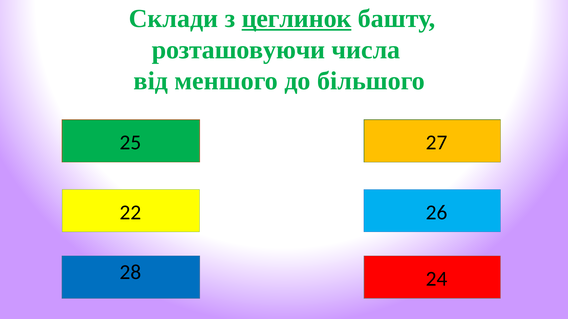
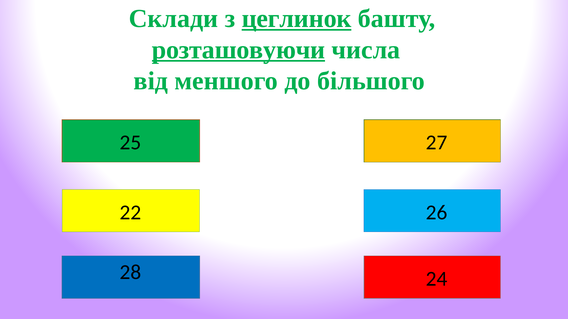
розташовуючи underline: none -> present (239, 50)
